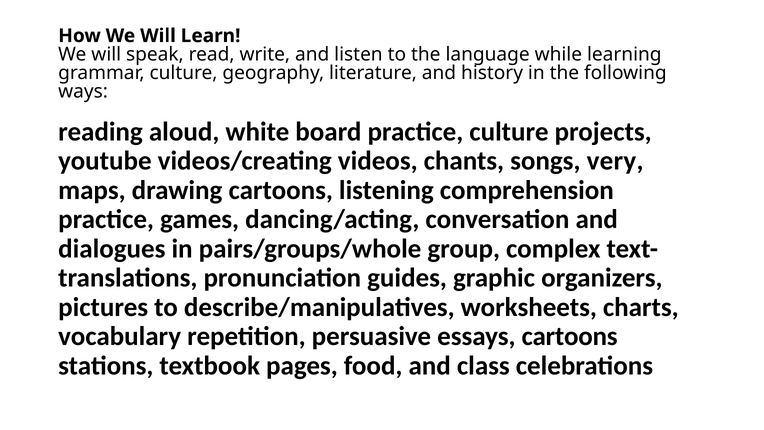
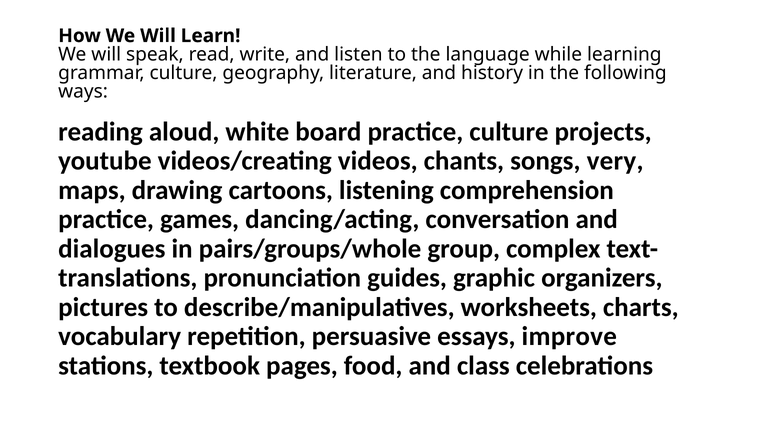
essays cartoons: cartoons -> improve (569, 336)
